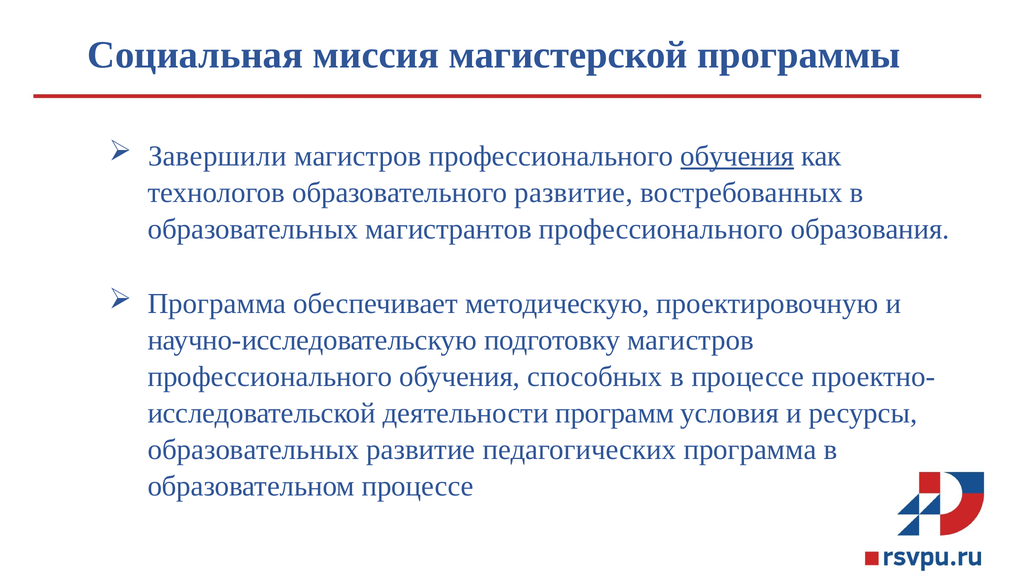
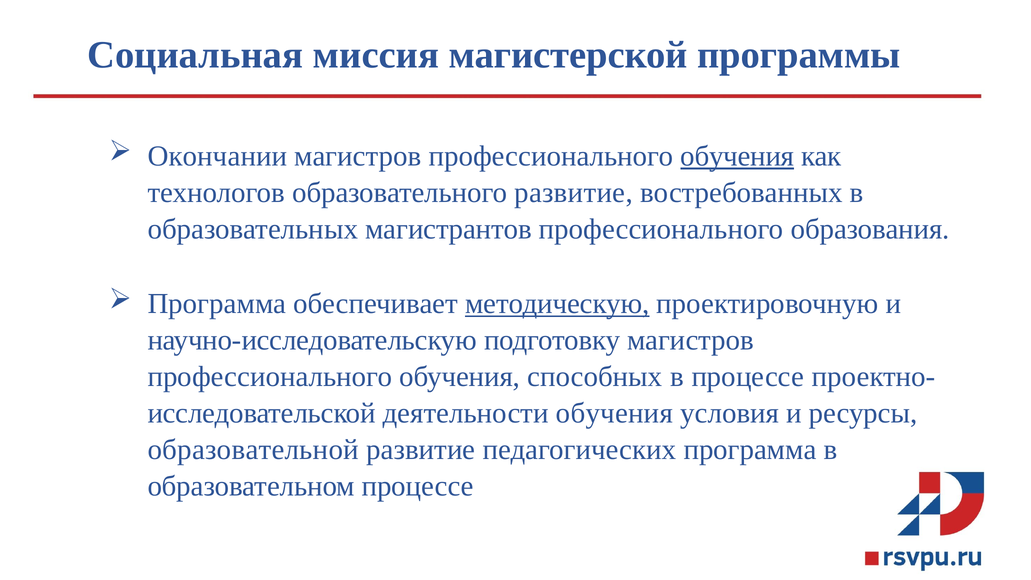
Завершили: Завершили -> Окончании (217, 156)
методическую underline: none -> present (557, 304)
деятельности программ: программ -> обучения (614, 413)
образовательных: образовательных -> образовательной (253, 450)
